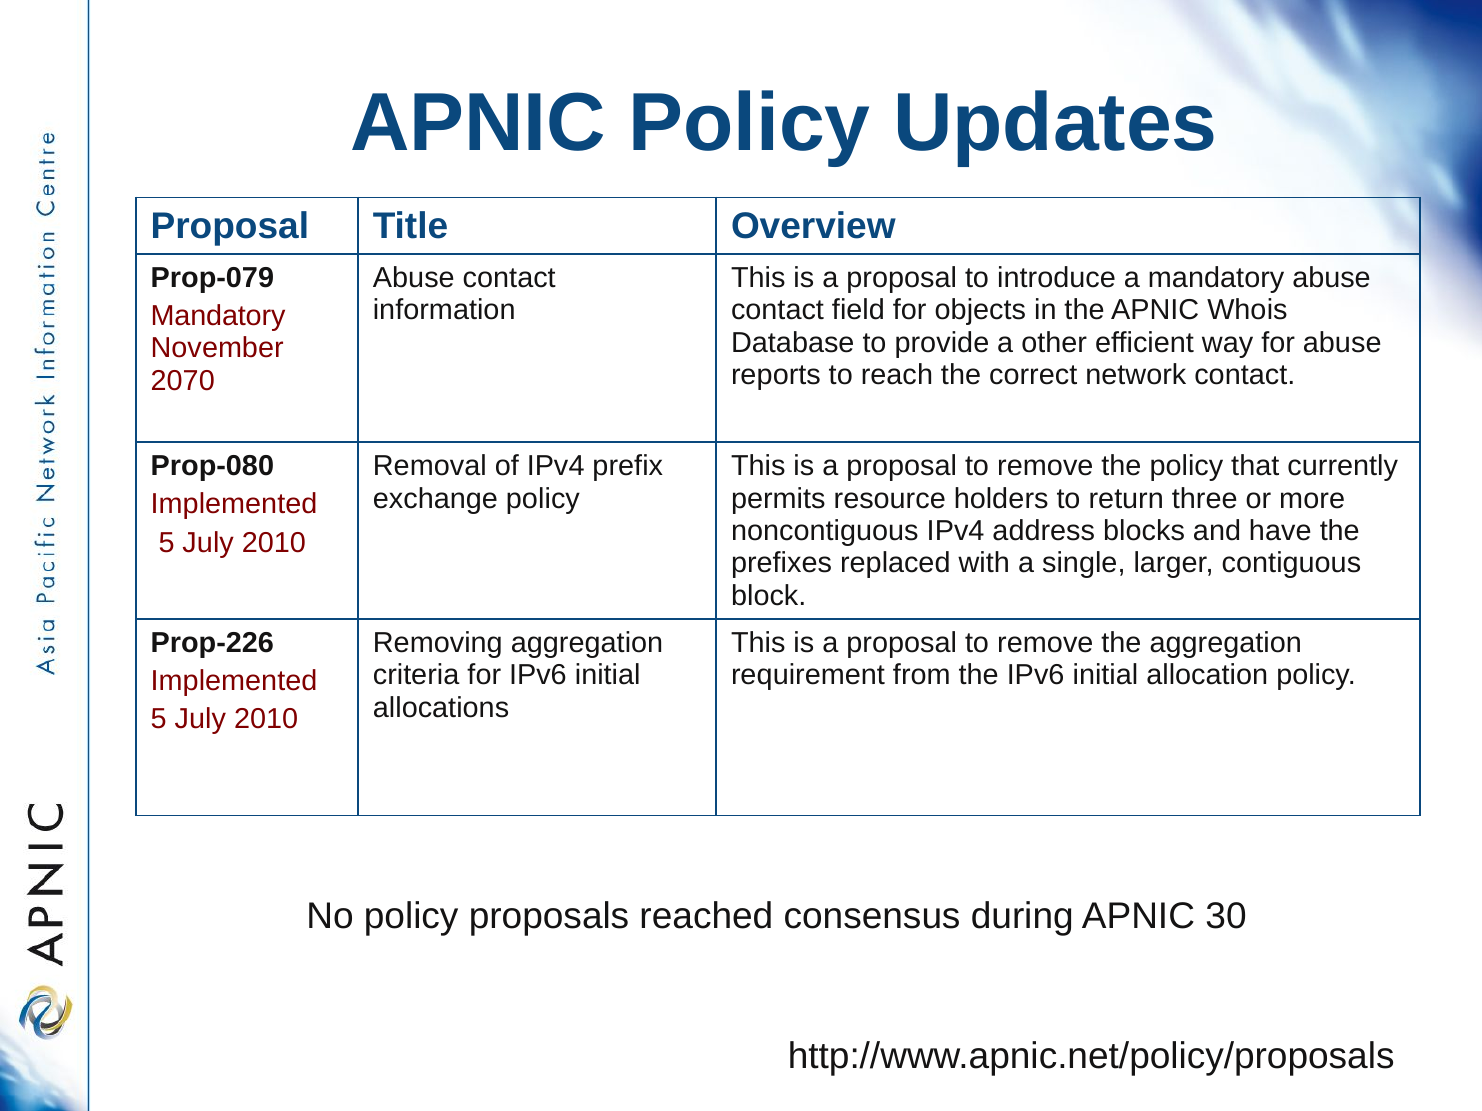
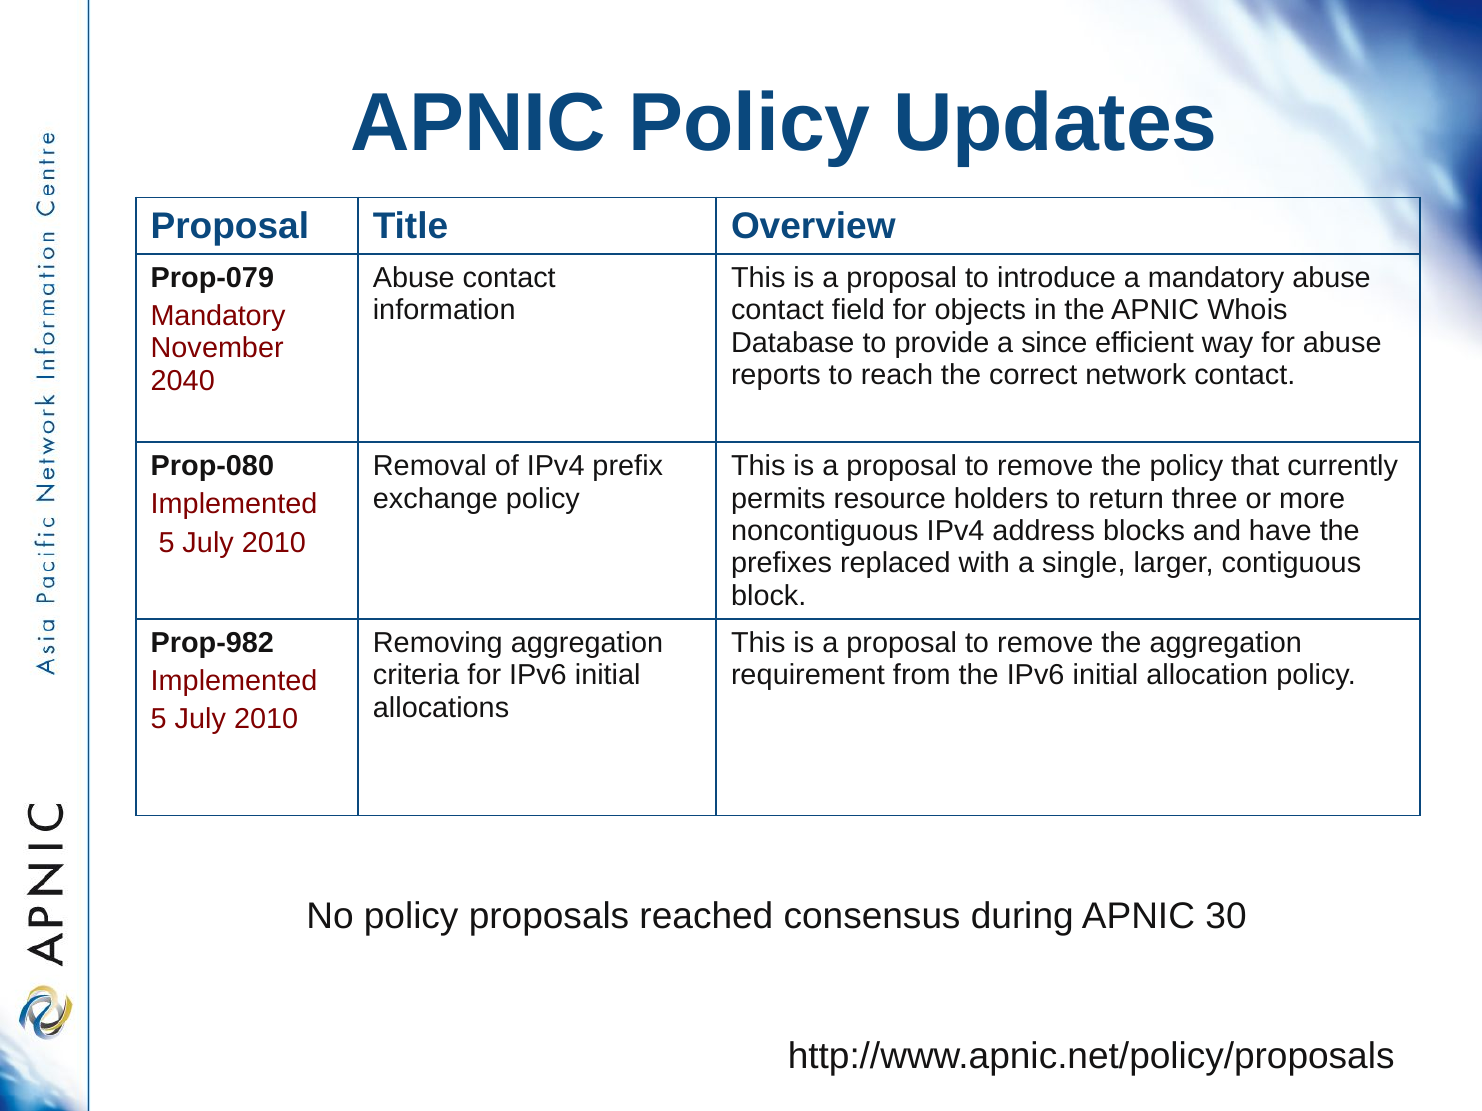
other: other -> since (1054, 343)
2070: 2070 -> 2040 (183, 381)
Prop-226: Prop-226 -> Prop-982 (212, 643)
